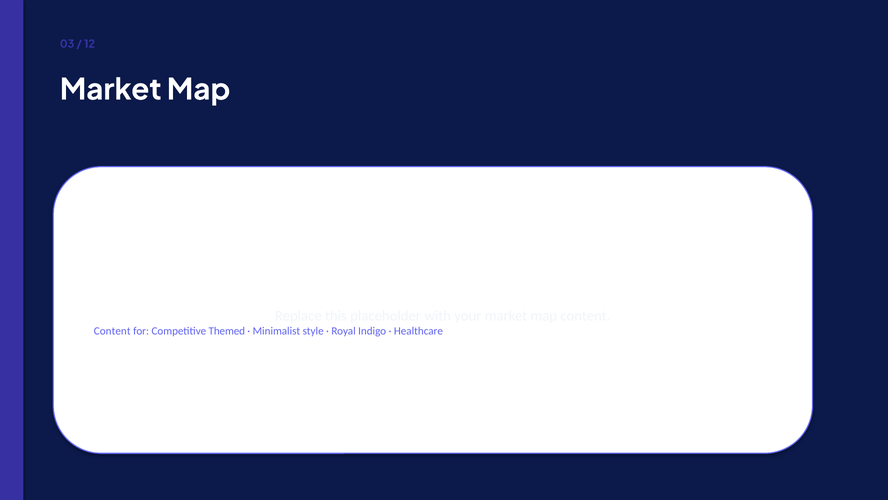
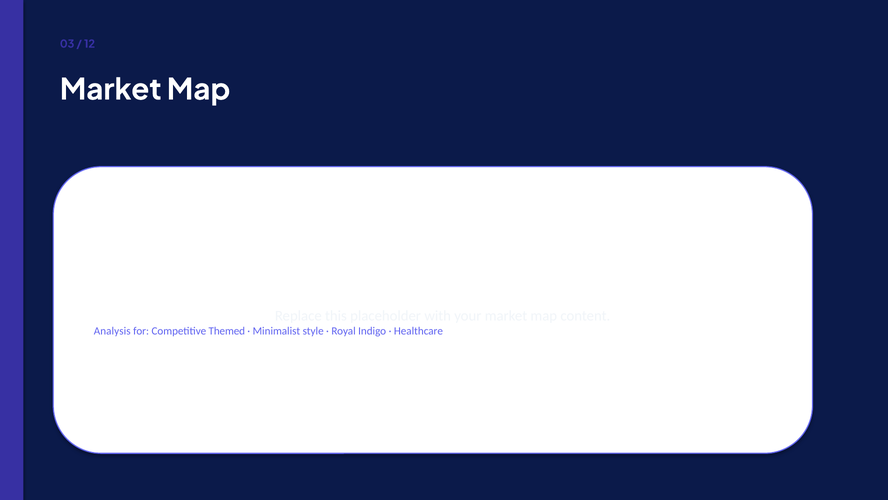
Content: Content -> Analysis (112, 331)
